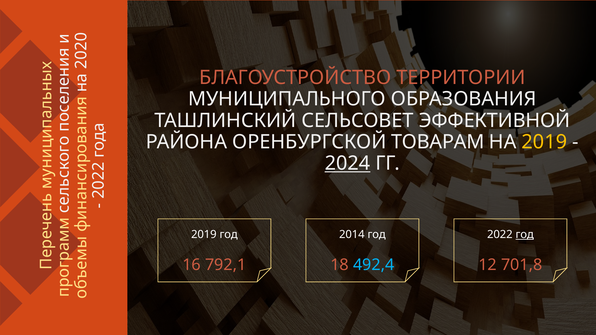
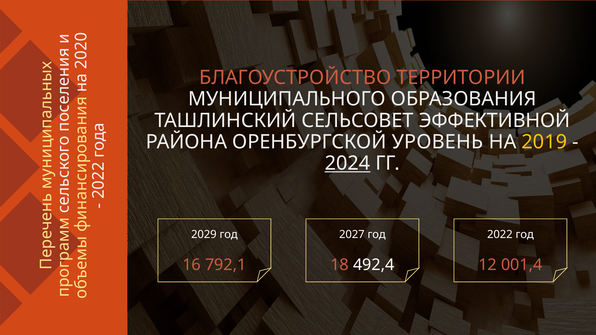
ТОВАРАМ: ТОВАРАМ -> УРОВЕНЬ (438, 142)
2019: 2019 -> 2029 (204, 235)
2014: 2014 -> 2027 (352, 235)
год underline: present -> none (525, 235)
492,4 colour: light blue -> white (374, 265)
701,8: 701,8 -> 001,4 (522, 265)
